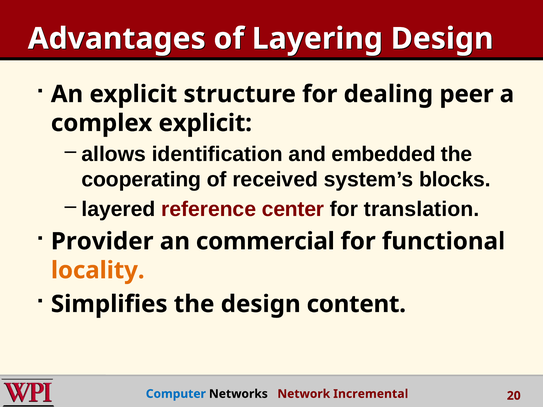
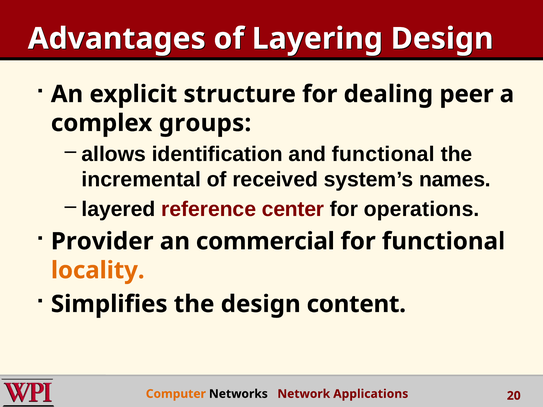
complex explicit: explicit -> groups (205, 123)
and embedded: embedded -> functional (383, 154)
cooperating: cooperating -> incremental (141, 180)
blocks: blocks -> names (455, 180)
translation: translation -> operations (422, 209)
Computer colour: blue -> orange (176, 394)
Incremental: Incremental -> Applications (371, 394)
